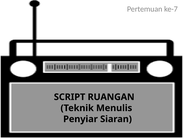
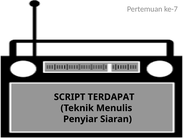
RUANGAN: RUANGAN -> TERDAPAT (111, 96)
